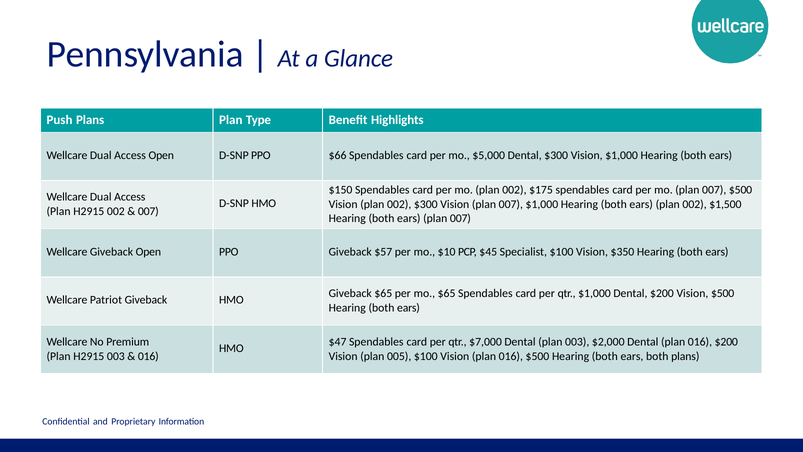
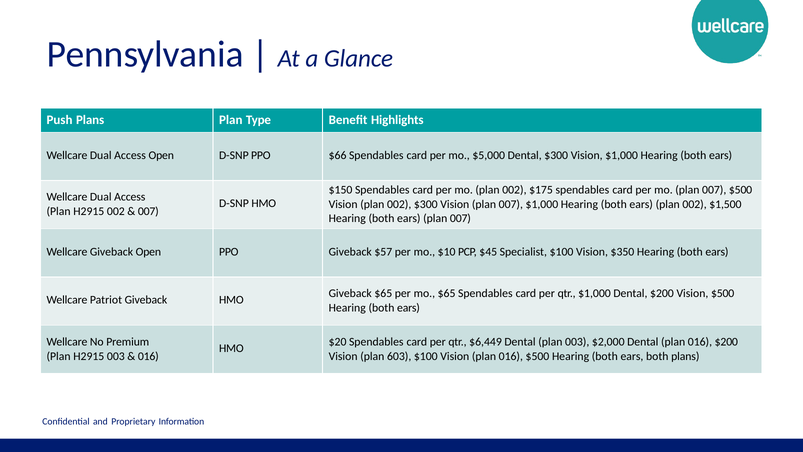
$47: $47 -> $20 (338, 342)
$7,000: $7,000 -> $6,449 (486, 342)
005: 005 -> 603 (399, 356)
